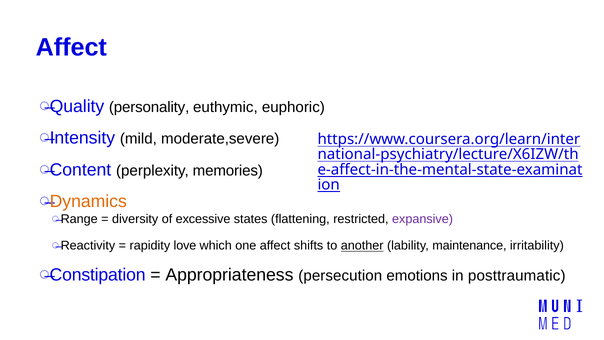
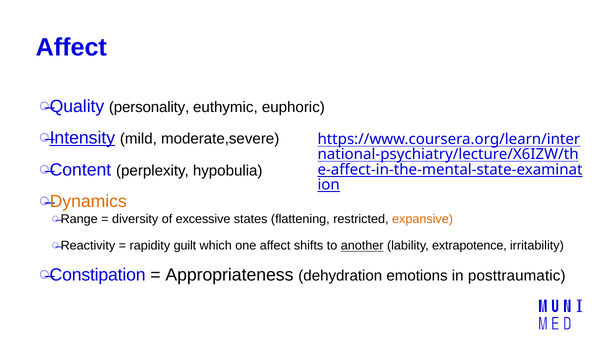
Intensity underline: none -> present (82, 138)
memories: memories -> hypobulia (228, 170)
expansive colour: purple -> orange (423, 219)
love: love -> guilt (185, 246)
maintenance: maintenance -> extrapotence (469, 246)
persecution: persecution -> dehydration (340, 275)
